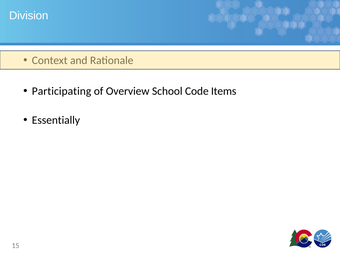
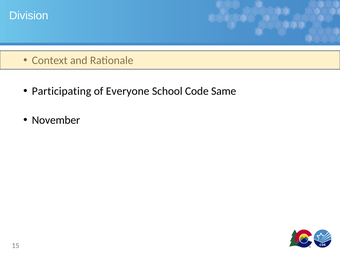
Overview: Overview -> Everyone (128, 91)
Items: Items -> Same (224, 91)
Essentially: Essentially -> November (56, 120)
